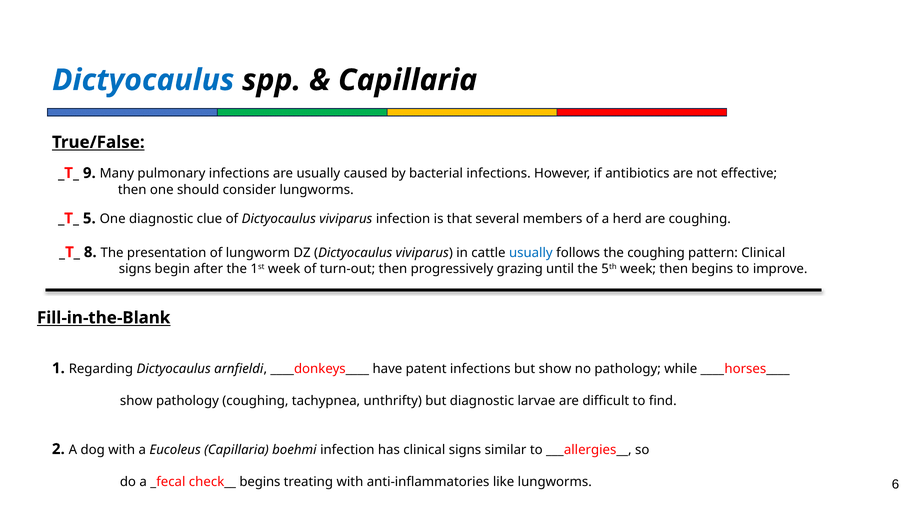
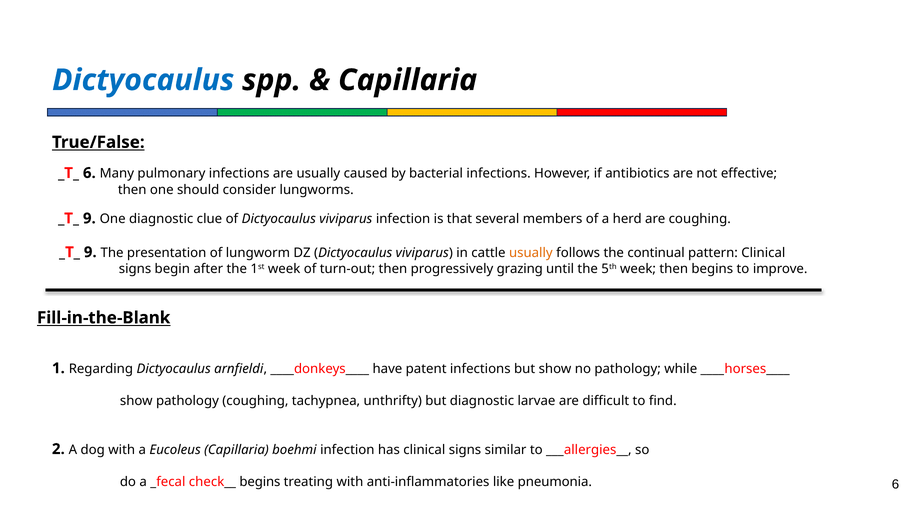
_T_ 9: 9 -> 6 (89, 173)
5: 5 -> 9 (89, 218)
8: 8 -> 9 (90, 252)
usually colour: blue -> orange (531, 253)
the coughing: coughing -> continual (656, 253)
like lungworms: lungworms -> pneumonia (555, 481)
